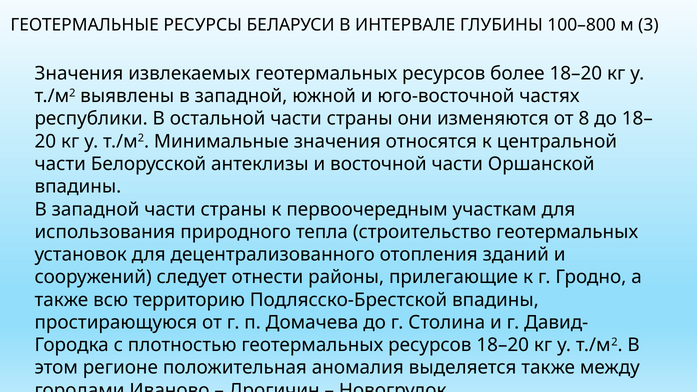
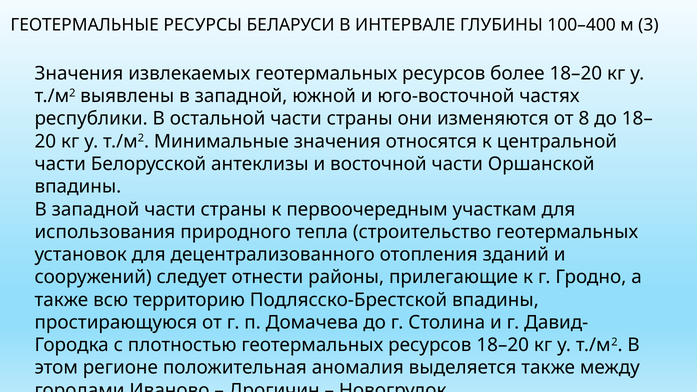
100–800: 100–800 -> 100–400 (582, 25)
